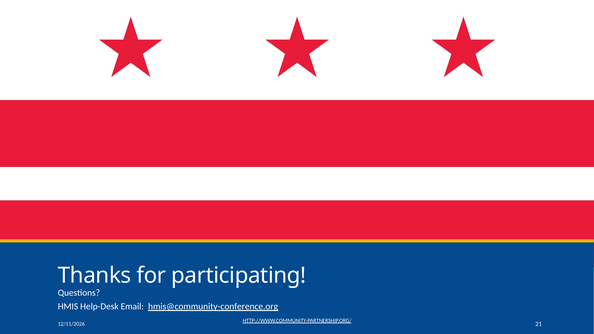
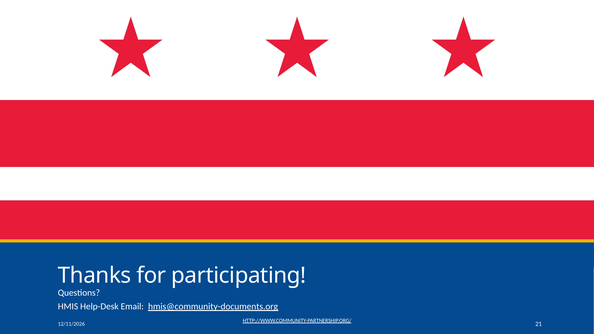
hmis@community-conference.org: hmis@community-conference.org -> hmis@community-documents.org (213, 307)
